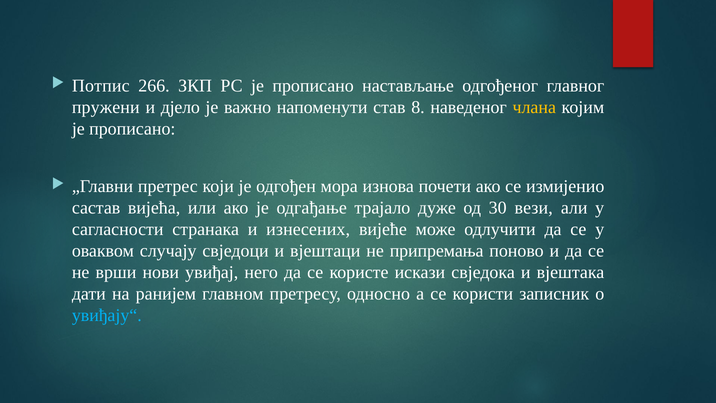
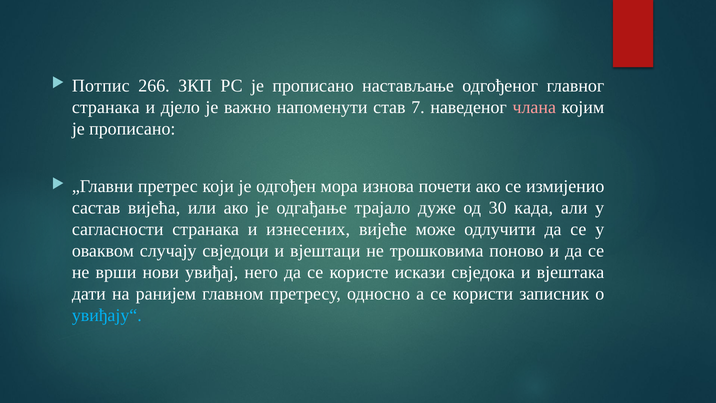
пружени: пружени -> странака (106, 107)
8: 8 -> 7 (418, 107)
члана colour: yellow -> pink (534, 107)
вези: вези -> када (534, 208)
припремања: припремања -> трошковима (437, 251)
